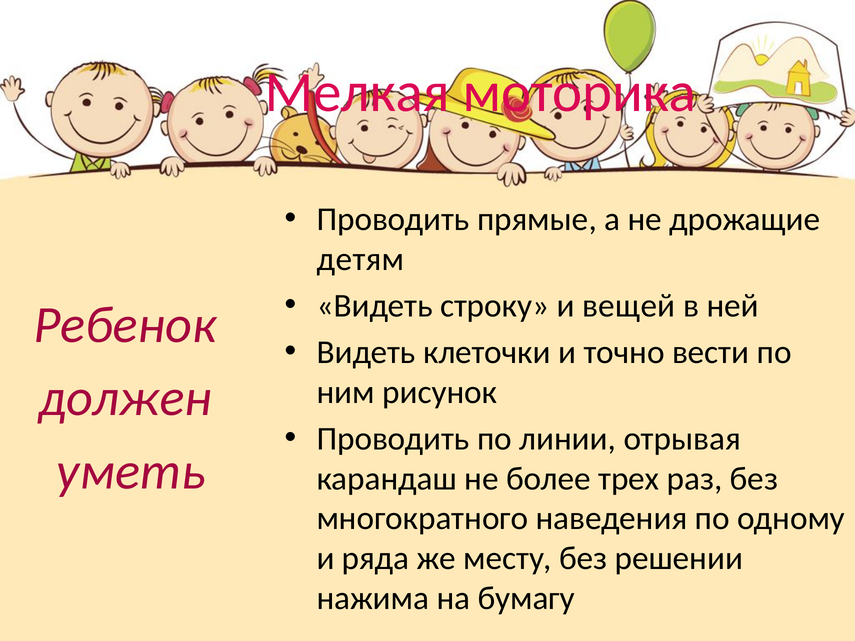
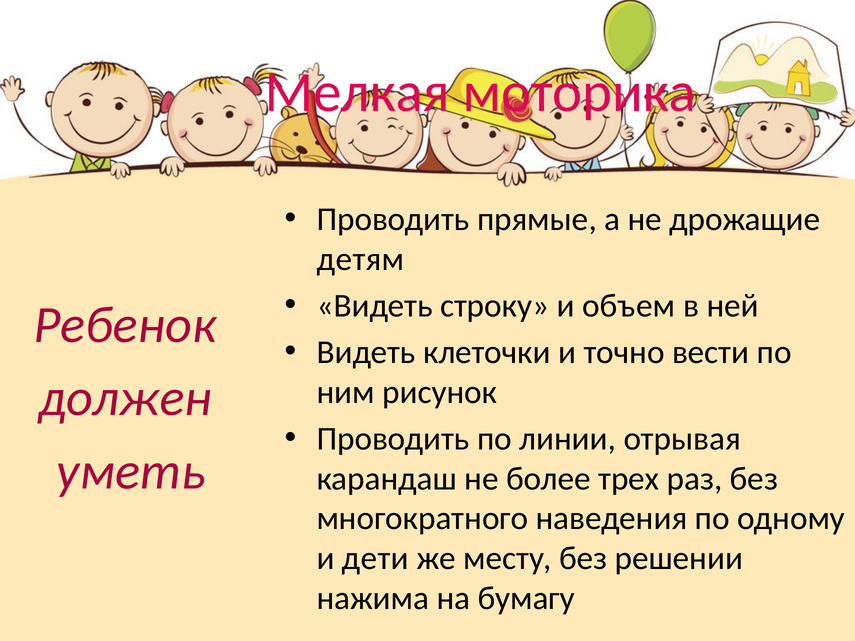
вещей: вещей -> объем (629, 306)
ряда: ряда -> дети (375, 559)
